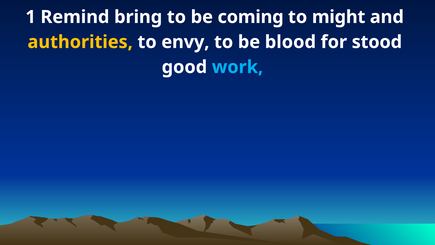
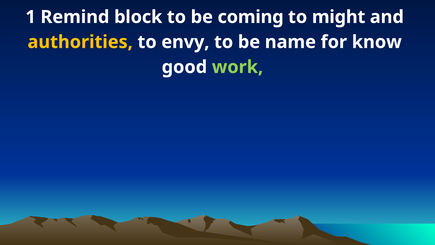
bring: bring -> block (138, 17)
blood: blood -> name (290, 42)
stood: stood -> know (377, 42)
work colour: light blue -> light green (237, 67)
